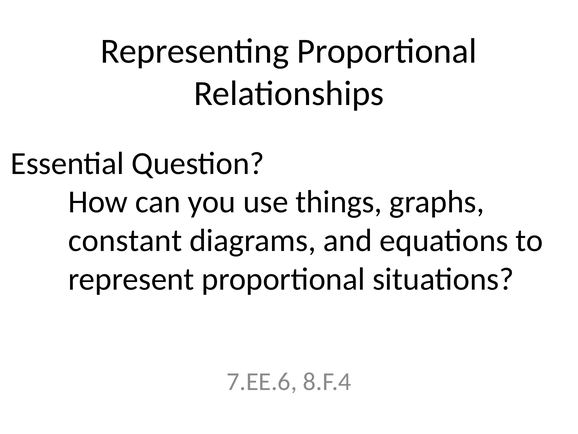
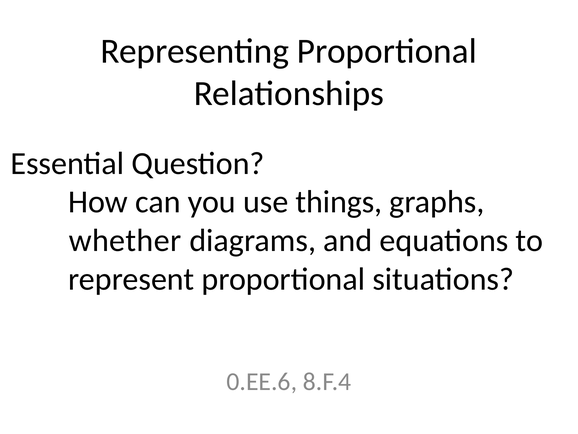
constant: constant -> whether (125, 240)
7.EE.6: 7.EE.6 -> 0.EE.6 (262, 381)
